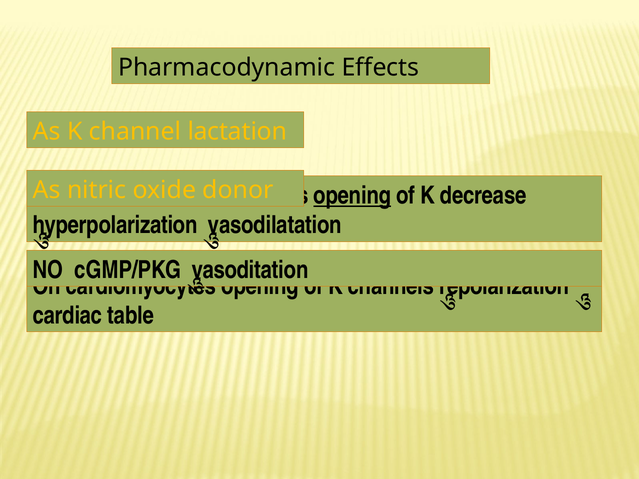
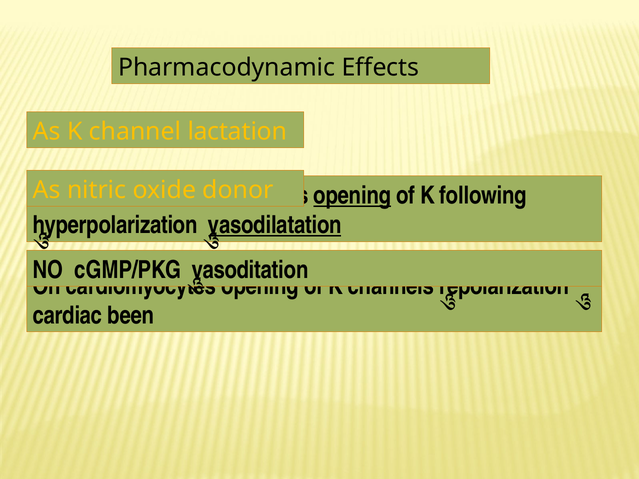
decrease: decrease -> following (483, 195)
vasodilatation underline: none -> present (275, 225)
table: table -> been (131, 316)
